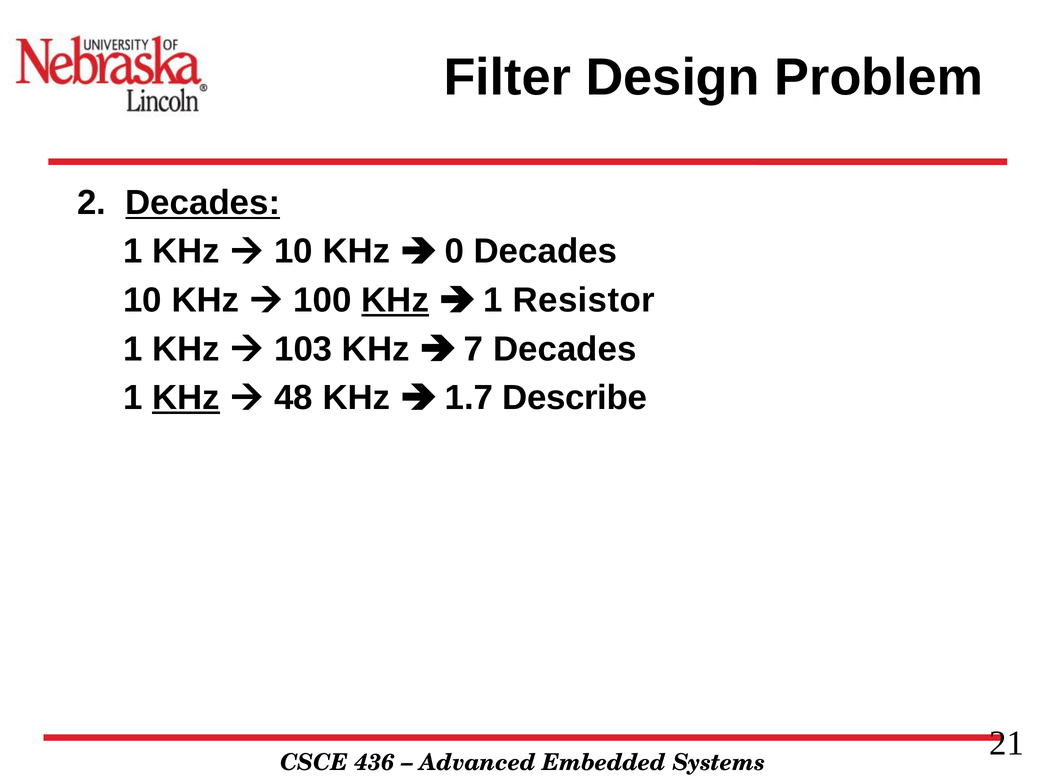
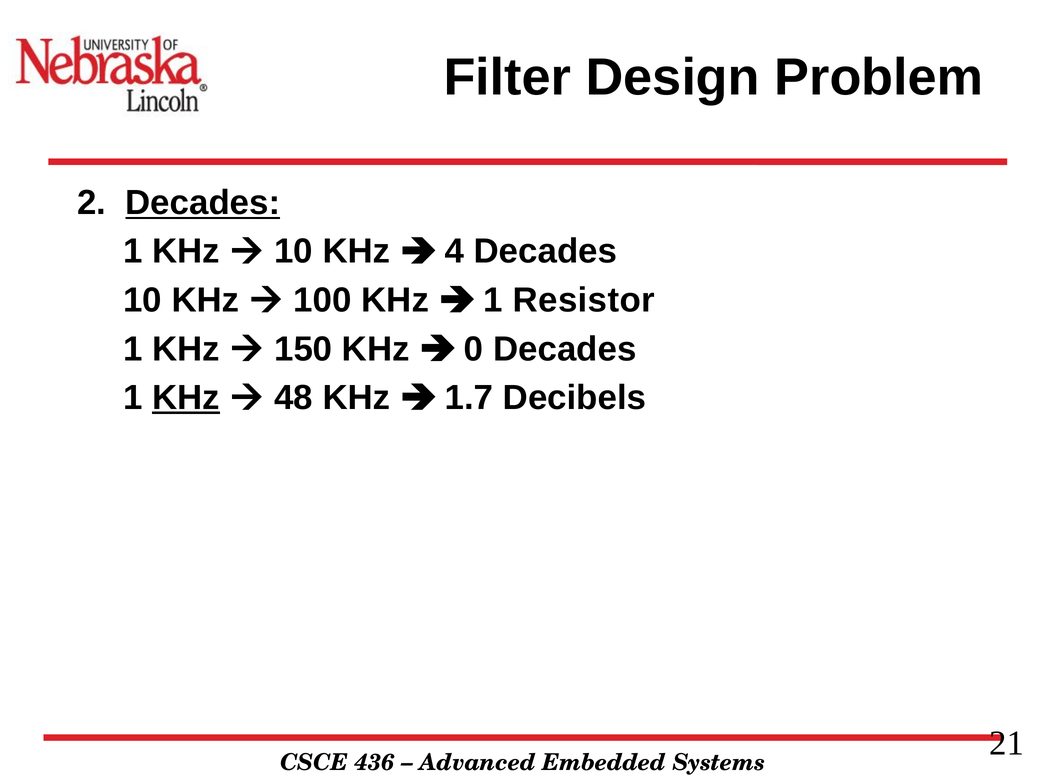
0: 0 -> 4 (454, 252)
KHz underline: present -> none (395, 300)
103: 103 -> 150 (303, 349)
7: 7 -> 0 (474, 349)
Describe: Describe -> Decibels (575, 398)
